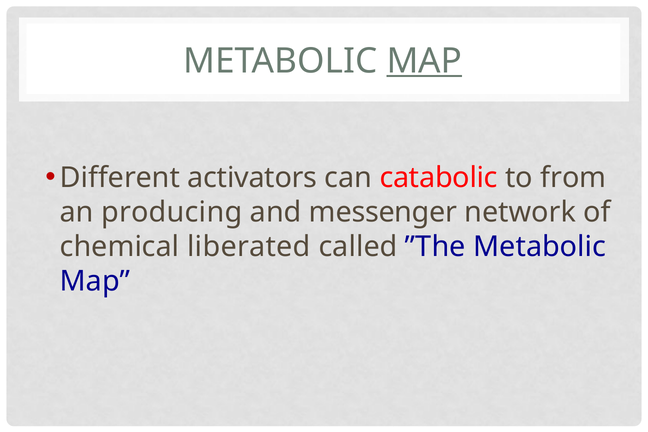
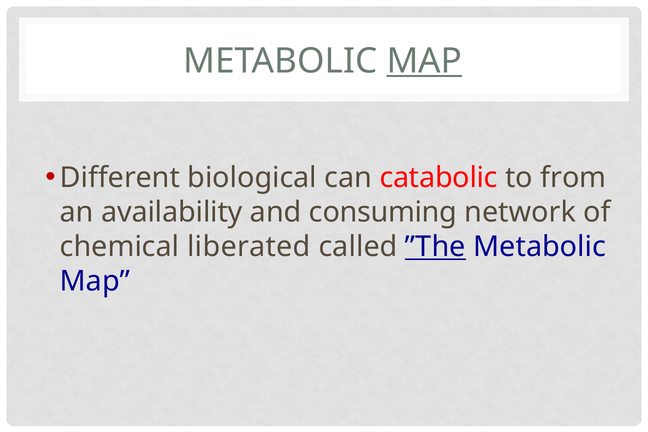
activators: activators -> biological (252, 178)
producing: producing -> availability (172, 212)
messenger: messenger -> consuming (383, 212)
”The underline: none -> present (435, 247)
